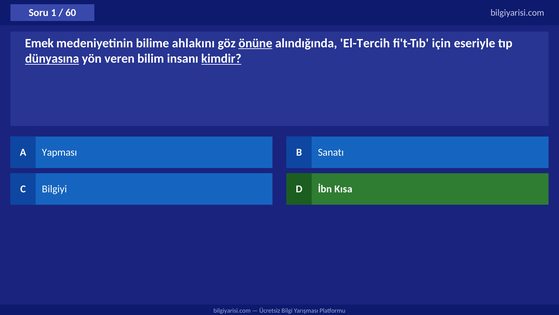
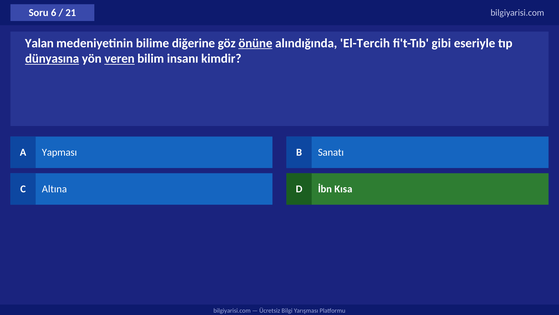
1: 1 -> 6 (54, 13)
60: 60 -> 21 (71, 13)
Emek: Emek -> Yalan (39, 43)
ahlakını: ahlakını -> diğerine (193, 43)
için: için -> gibi (441, 43)
veren underline: none -> present (120, 59)
kimdir underline: present -> none (221, 59)
Bilgiyi: Bilgiyi -> Altına (54, 189)
